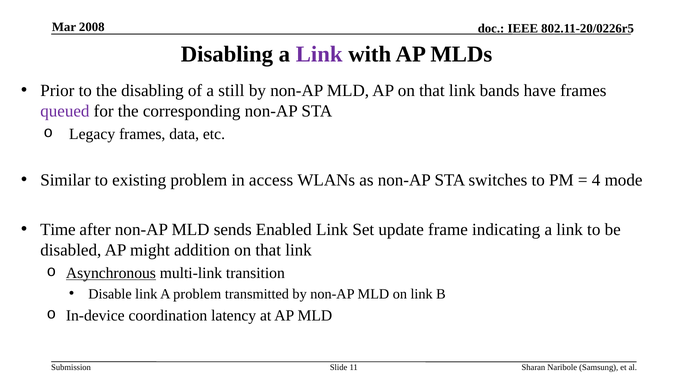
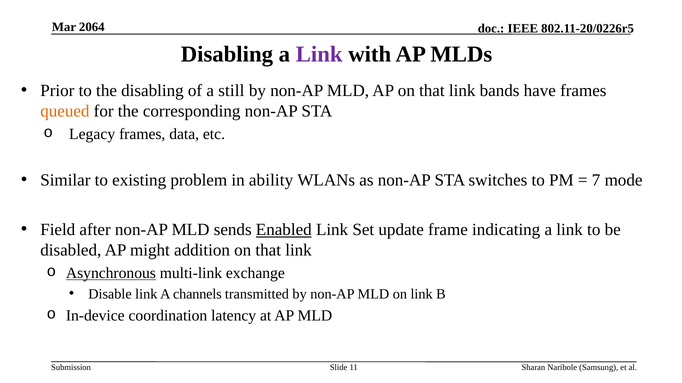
2008: 2008 -> 2064 (92, 27)
queued colour: purple -> orange (65, 111)
access: access -> ability (271, 181)
4: 4 -> 7 (596, 181)
Time: Time -> Field (58, 230)
Enabled underline: none -> present (284, 230)
transition: transition -> exchange (255, 273)
A problem: problem -> channels (197, 294)
